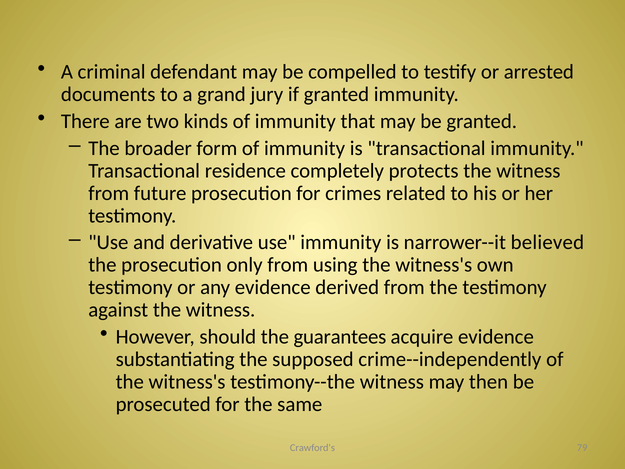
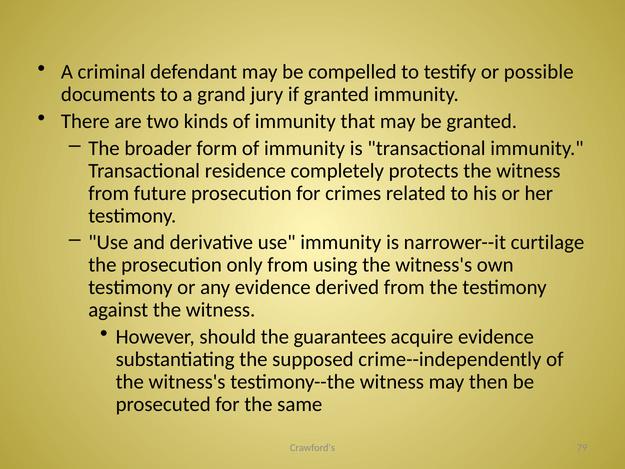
arrested: arrested -> possible (539, 72)
believed: believed -> curtilage (547, 242)
